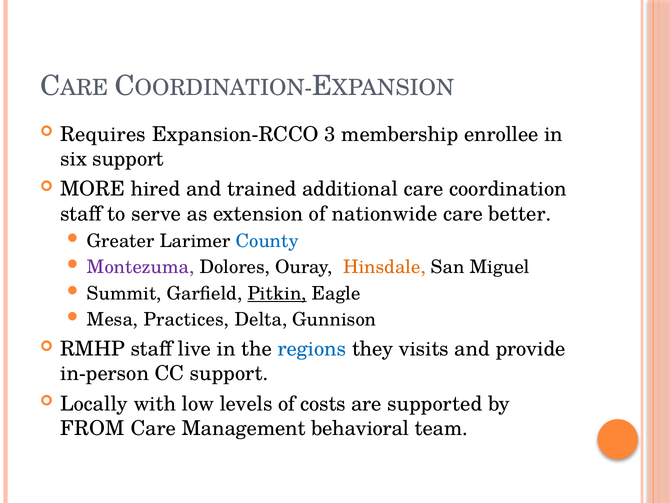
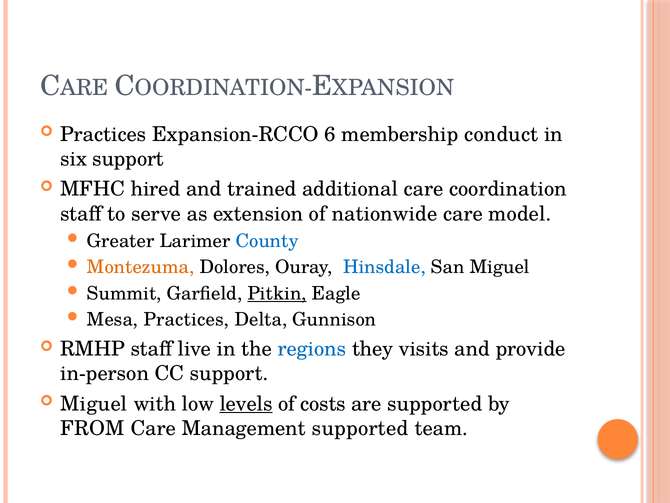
Requires: Requires -> Practices (103, 134)
3: 3 -> 6 (330, 134)
enrollee: enrollee -> conduct (501, 134)
MORE: MORE -> MFHC (93, 189)
better: better -> model (520, 214)
Montezuma colour: purple -> orange (141, 267)
Hinsdale colour: orange -> blue (384, 267)
Locally: Locally -> Miguel (94, 403)
levels underline: none -> present (246, 403)
Management behavioral: behavioral -> supported (360, 428)
